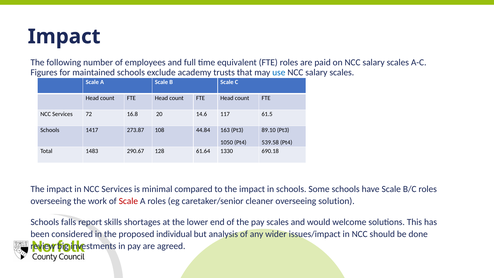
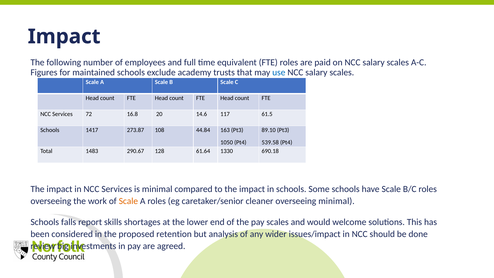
Scale colour: red -> orange (128, 201)
overseeing solution: solution -> minimal (336, 201)
individual: individual -> retention (174, 234)
